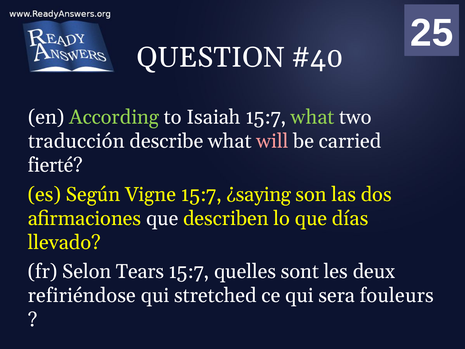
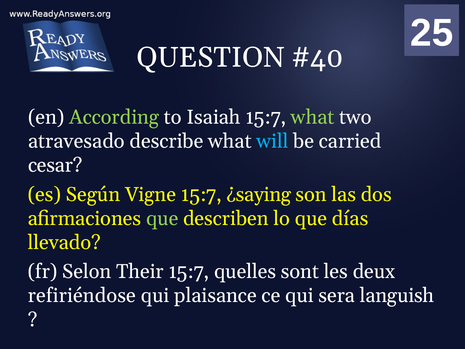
traducción: traducción -> atravesado (76, 141)
will colour: pink -> light blue (272, 141)
fierté: fierté -> cesar (55, 165)
que colour: white -> light green (162, 218)
Tears: Tears -> Their (140, 271)
stretched: stretched -> plaisance (216, 295)
fouleurs: fouleurs -> languish (397, 295)
